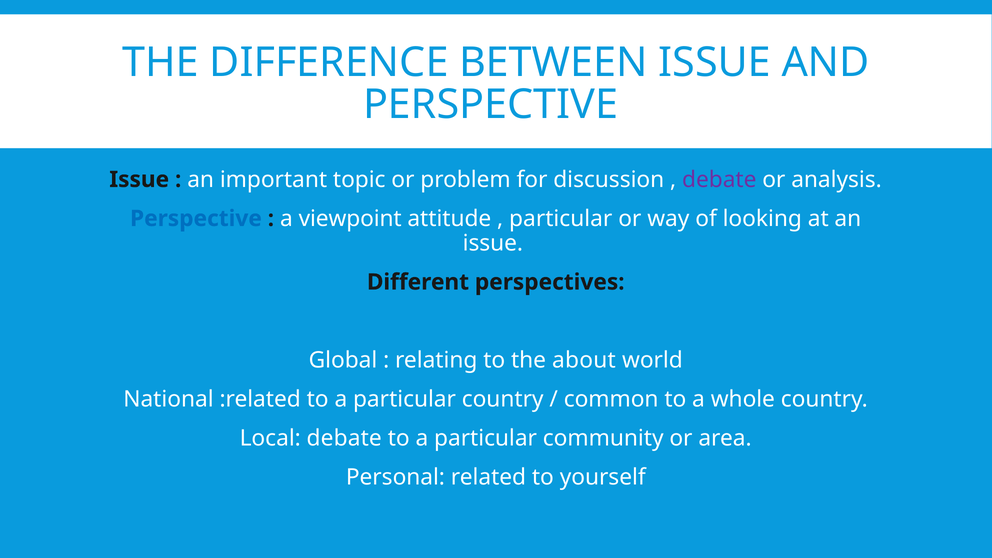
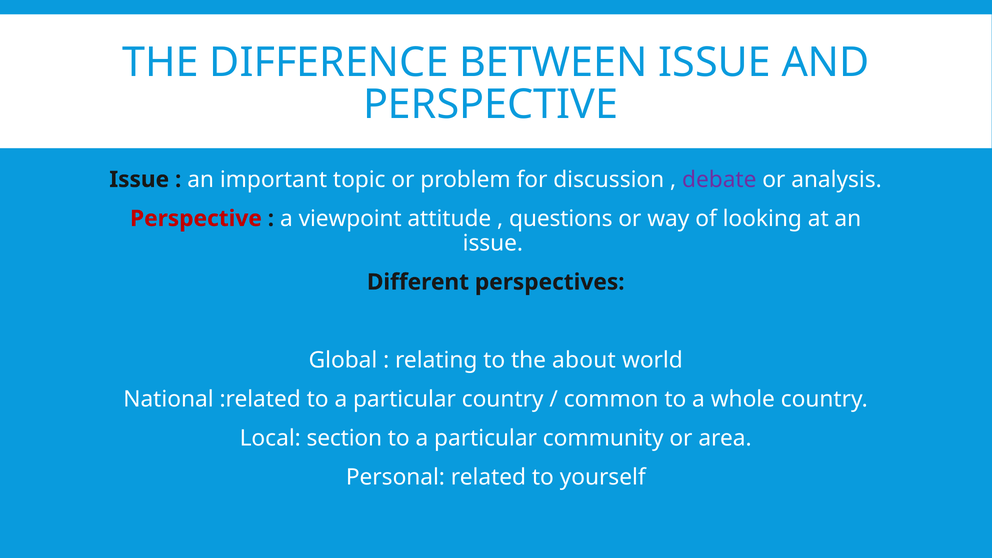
Perspective colour: blue -> red (196, 219)
particular: particular -> questions (561, 219)
Local debate: debate -> section (344, 438)
